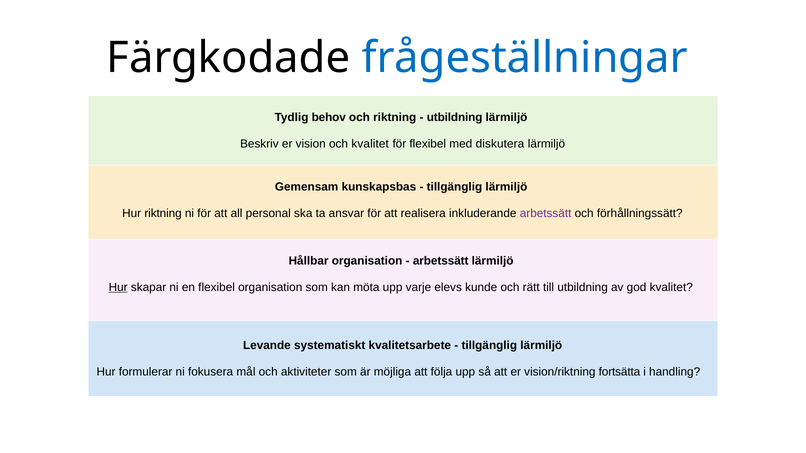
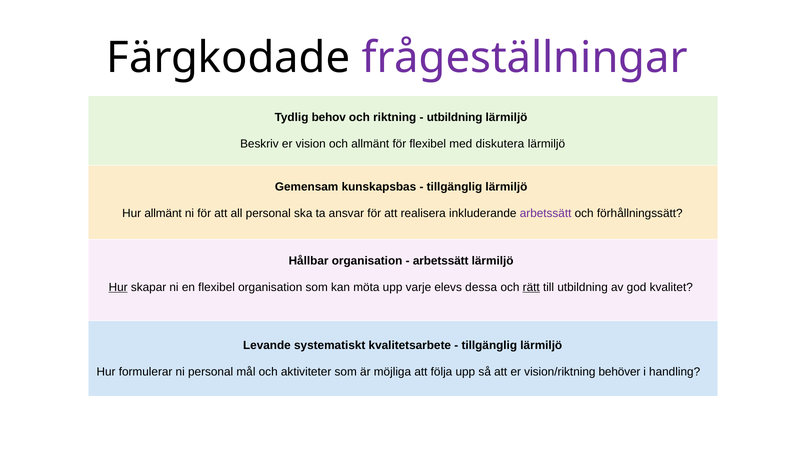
frågeställningar colour: blue -> purple (525, 58)
och kvalitet: kvalitet -> allmänt (370, 144)
Hur riktning: riktning -> allmänt (163, 214)
kunde: kunde -> dessa (481, 288)
rätt underline: none -> present (531, 288)
ni fokusera: fokusera -> personal (211, 372)
fortsätta: fortsätta -> behöver (619, 372)
